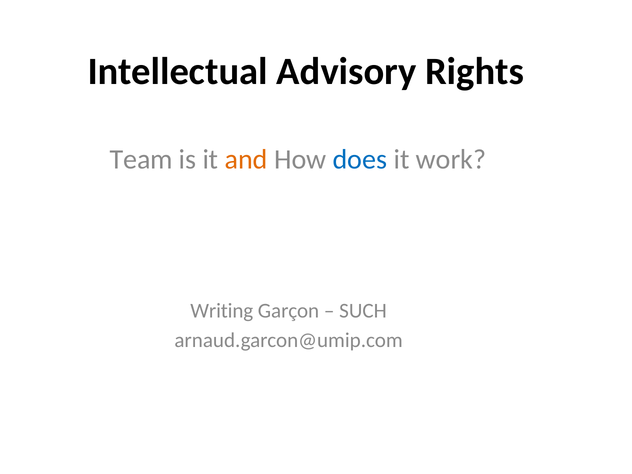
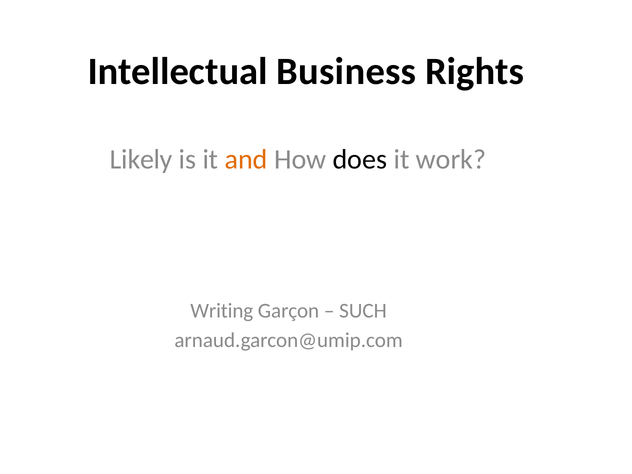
Advisory: Advisory -> Business (346, 72)
Team: Team -> Likely (141, 159)
does colour: blue -> black (360, 159)
